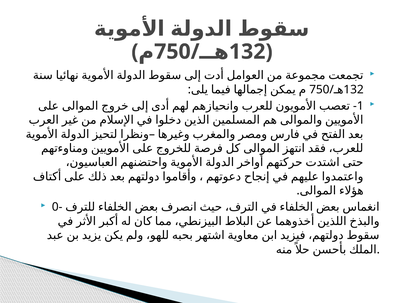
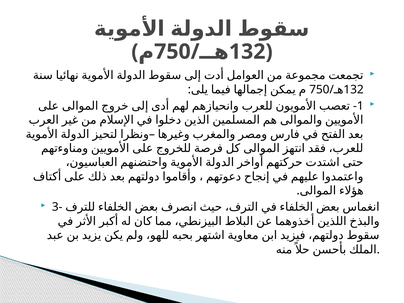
0-: 0- -> 3- (57, 207)
